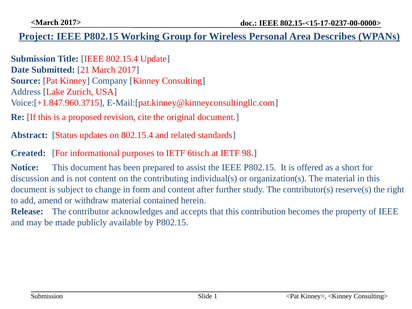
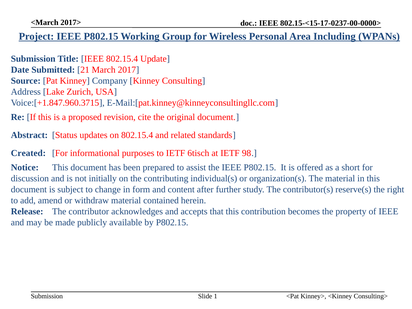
Describes: Describes -> Including (335, 36)
not content: content -> initially (103, 178)
